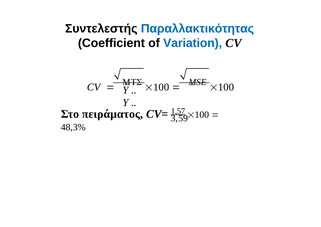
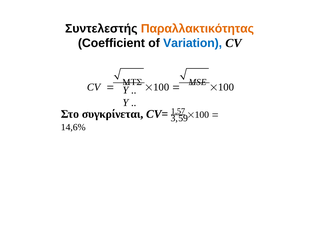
Παραλλακτικότητας colour: blue -> orange (197, 29)
πειράµατος: πειράµατος -> συγκρίνεται (113, 114)
48,3%: 48,3% -> 14,6% (73, 127)
